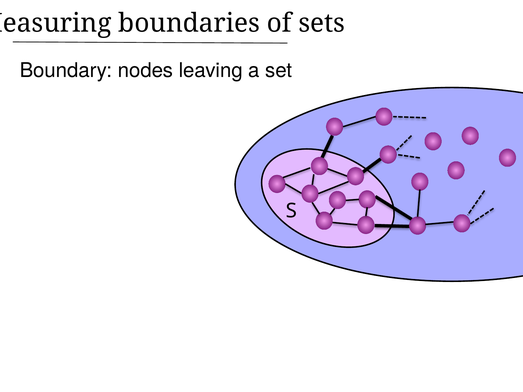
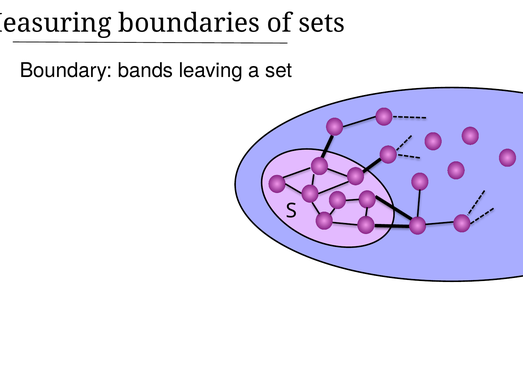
nodes: nodes -> bands (145, 71)
